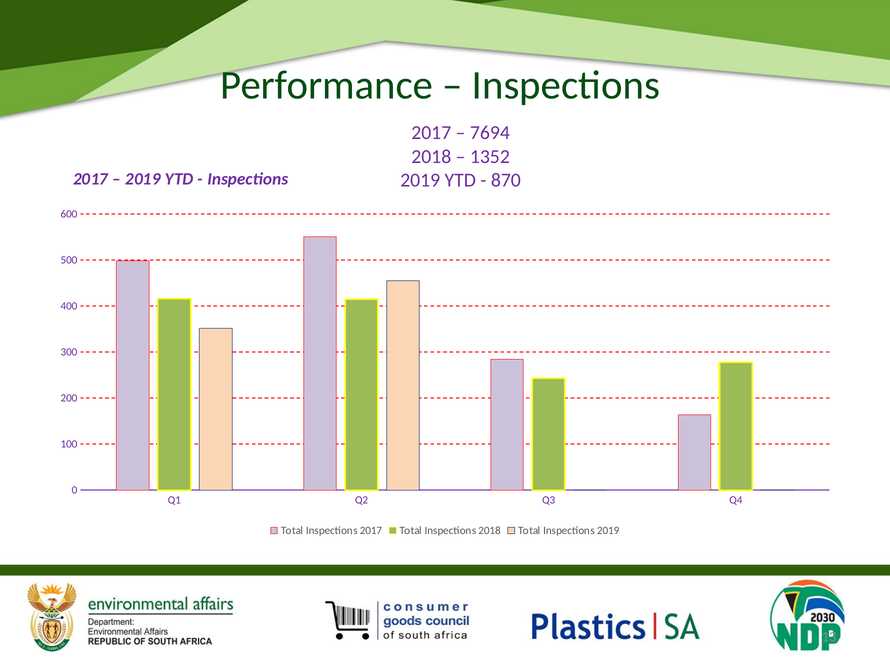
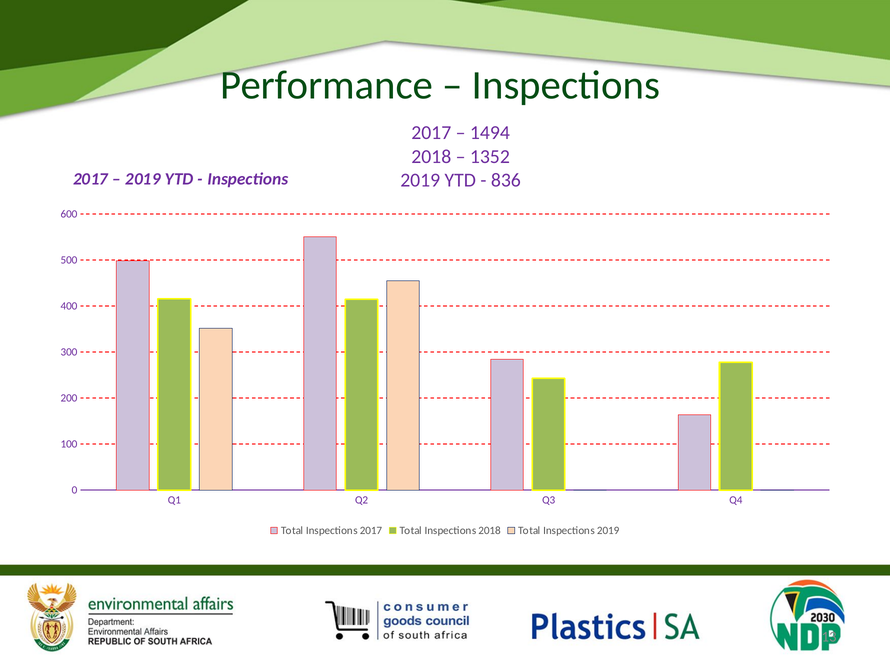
7694: 7694 -> 1494 (490, 133)
870: 870 -> 836 (506, 180)
